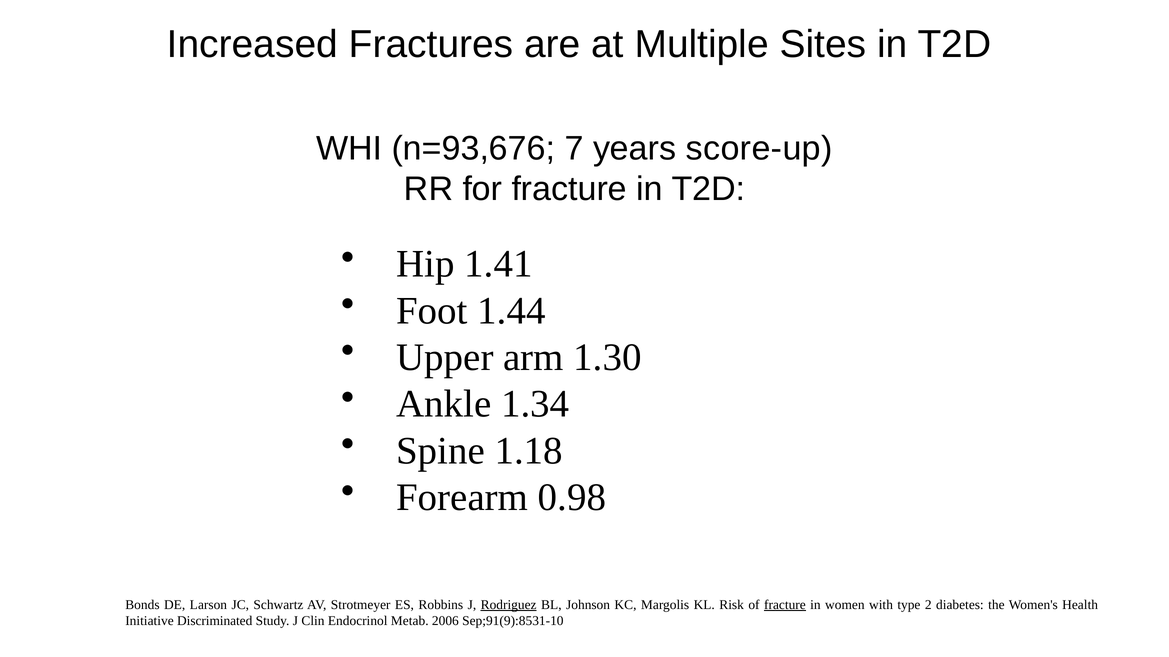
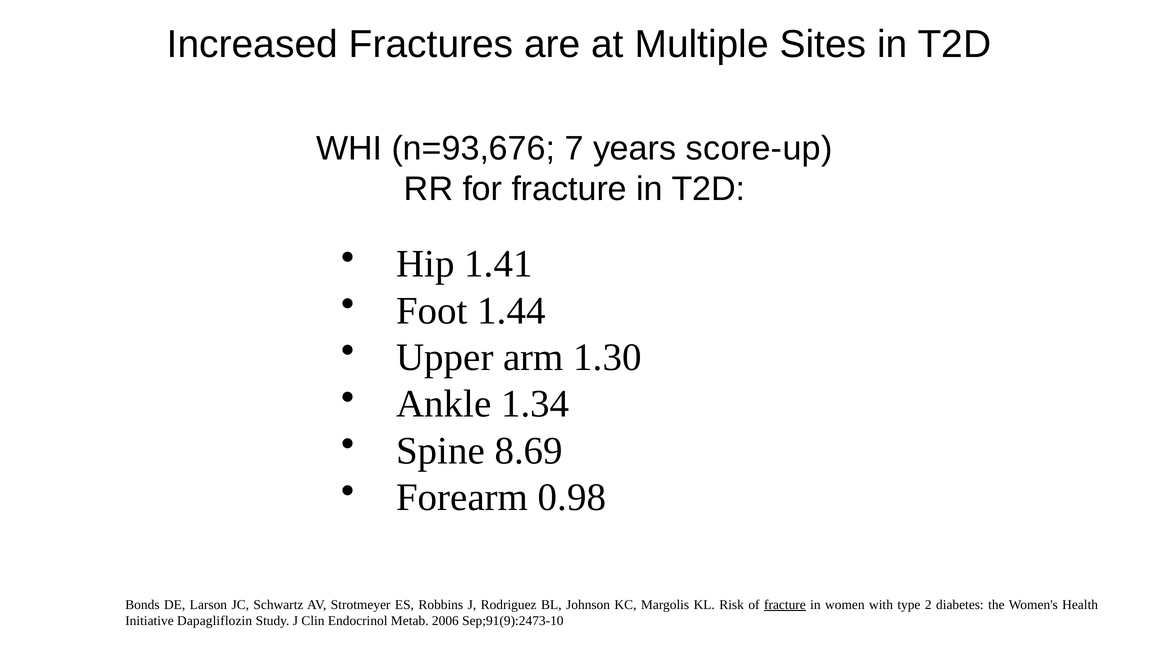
1.18: 1.18 -> 8.69 (529, 451)
Rodriguez underline: present -> none (509, 605)
Discriminated: Discriminated -> Dapagliflozin (215, 621)
Sep;91(9):8531-10: Sep;91(9):8531-10 -> Sep;91(9):2473-10 (513, 621)
